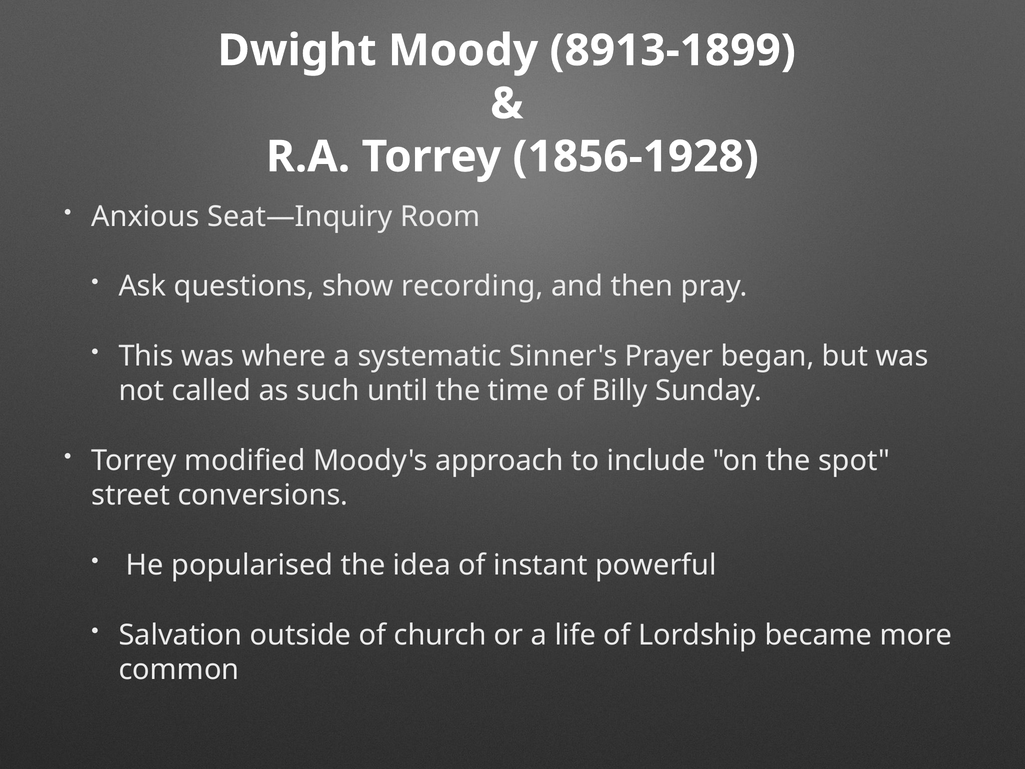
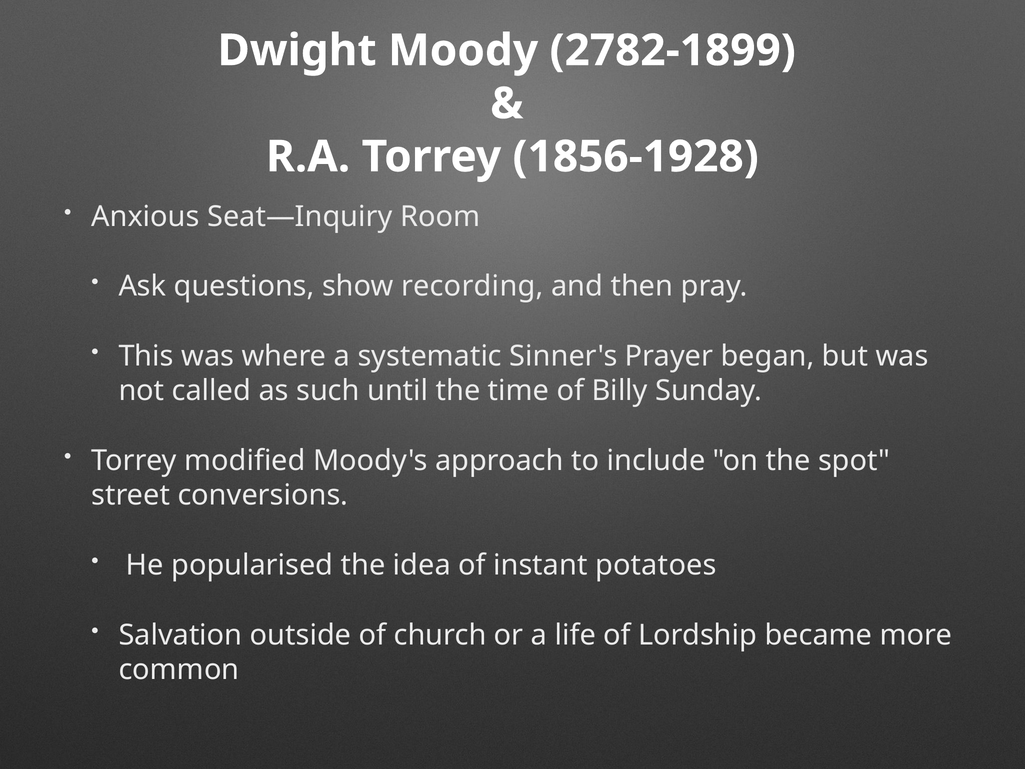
8913-1899: 8913-1899 -> 2782-1899 (673, 51)
powerful: powerful -> potatoes (656, 565)
